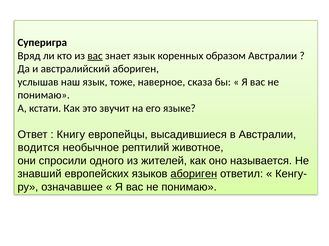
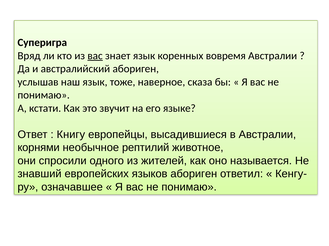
образом: образом -> вовремя (226, 56)
водится: водится -> корнями (39, 148)
абориген underline: present -> none (194, 174)
